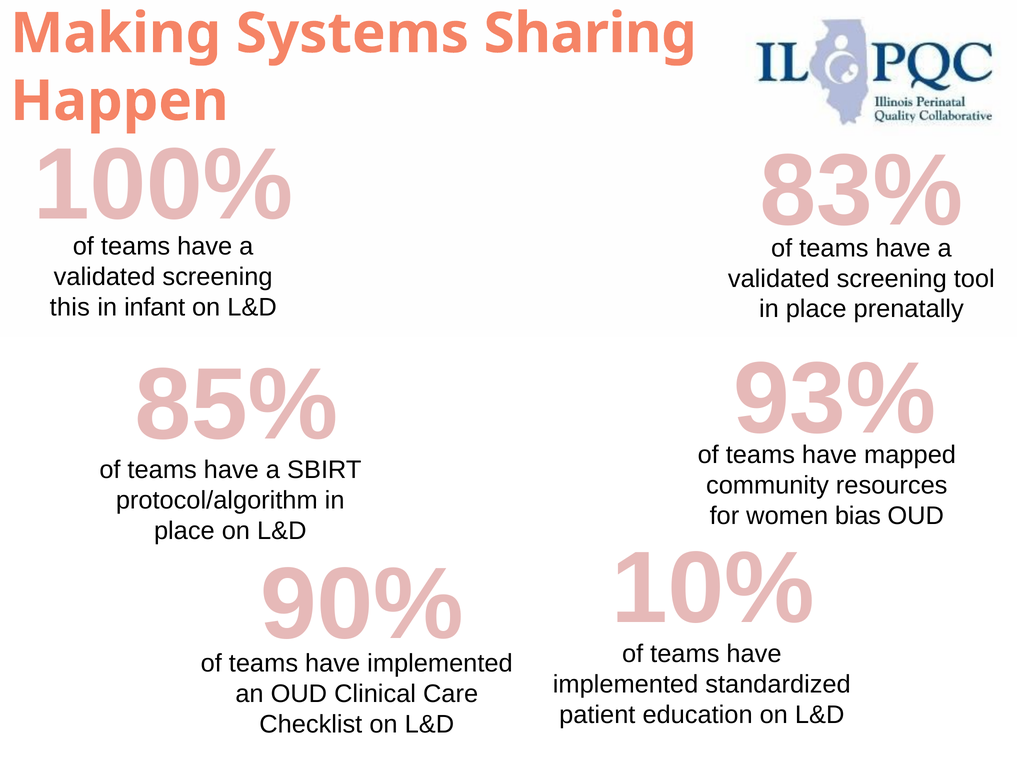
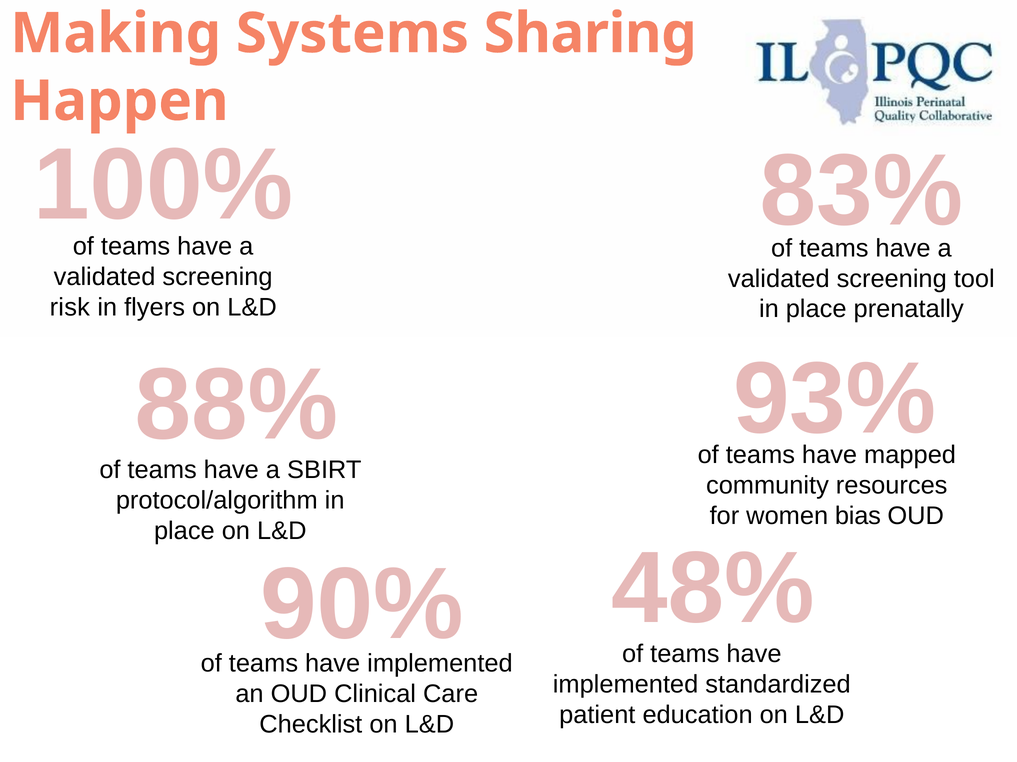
this: this -> risk (70, 308)
infant: infant -> flyers (155, 308)
85%: 85% -> 88% (237, 406)
10%: 10% -> 48% (713, 589)
